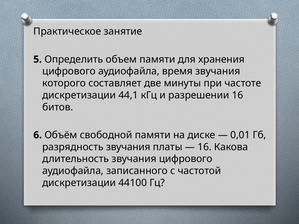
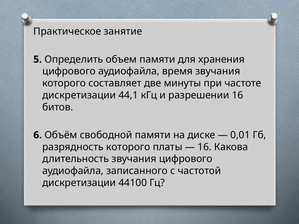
разрядность звучания: звучания -> которого (128, 147)
